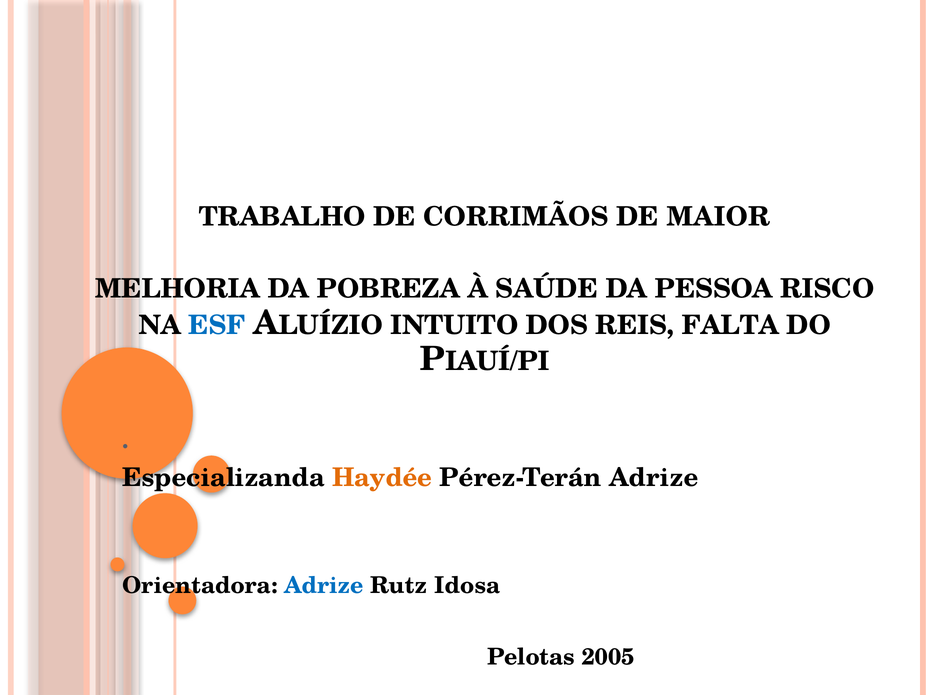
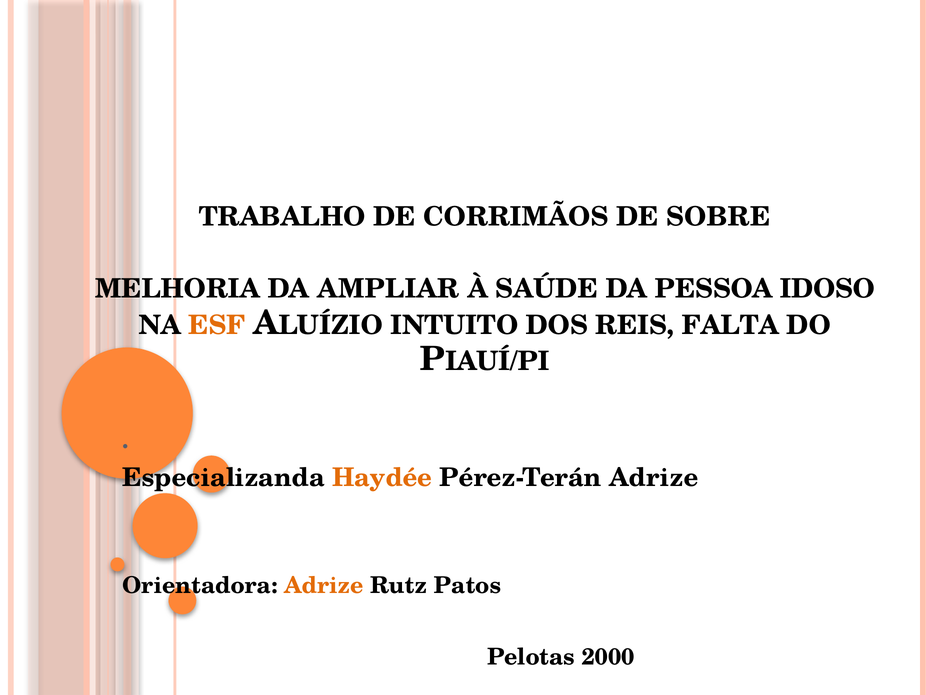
MAIOR: MAIOR -> SOBRE (718, 217)
POBREZA: POBREZA -> AMPLIAR (388, 289)
RISCO: RISCO -> IDOSO (827, 289)
ESF colour: blue -> orange (217, 325)
Adrize colour: blue -> orange (324, 585)
Idosa: Idosa -> Patos (467, 585)
2005: 2005 -> 2000 (608, 656)
